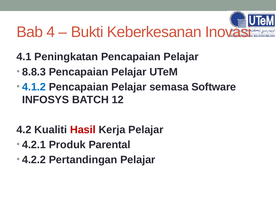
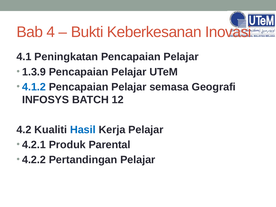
8.8.3: 8.8.3 -> 1.3.9 (34, 72)
Software: Software -> Geografi (214, 87)
Hasil colour: red -> blue (83, 130)
